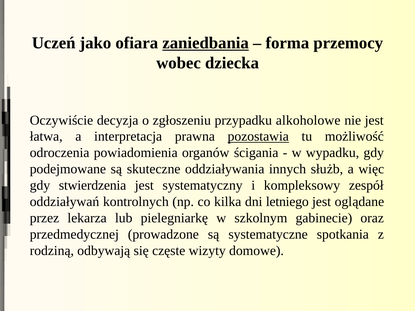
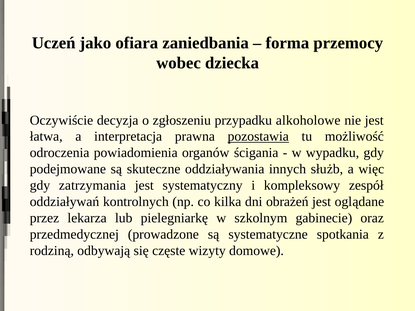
zaniedbania underline: present -> none (206, 43)
stwierdzenia: stwierdzenia -> zatrzymania (92, 185)
letniego: letniego -> obrażeń (287, 202)
